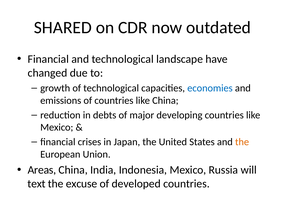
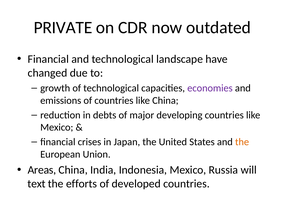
SHARED: SHARED -> PRIVATE (63, 28)
economies colour: blue -> purple (210, 88)
excuse: excuse -> efforts (82, 184)
